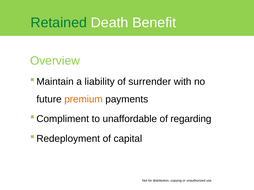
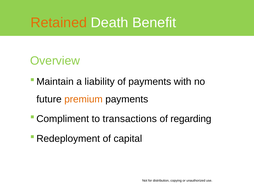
Retained colour: green -> orange (59, 23)
of surrender: surrender -> payments (150, 82)
unaffordable: unaffordable -> transactions (130, 119)
